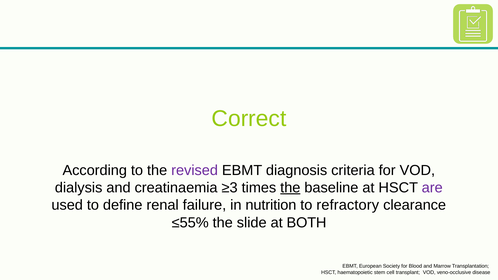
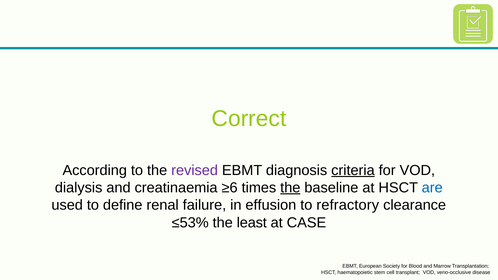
criteria underline: none -> present (353, 170)
≥3: ≥3 -> ≥6 (230, 188)
are colour: purple -> blue (432, 188)
nutrition: nutrition -> effusion (271, 205)
≤55%: ≤55% -> ≤53% (190, 223)
slide: slide -> least (252, 223)
BOTH: BOTH -> CASE (306, 223)
